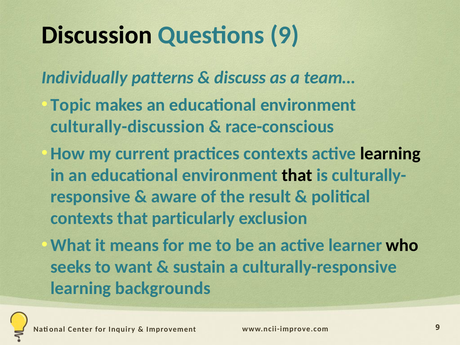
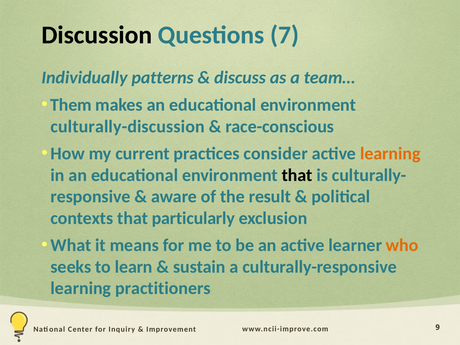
Questions 9: 9 -> 7 (285, 35)
Topic: Topic -> Them (71, 105)
practices contexts: contexts -> consider (276, 154)
learning colour: black -> orange (390, 154)
who colour: black -> orange (402, 245)
want: want -> learn (134, 267)
backgrounds: backgrounds -> practitioners (163, 288)
